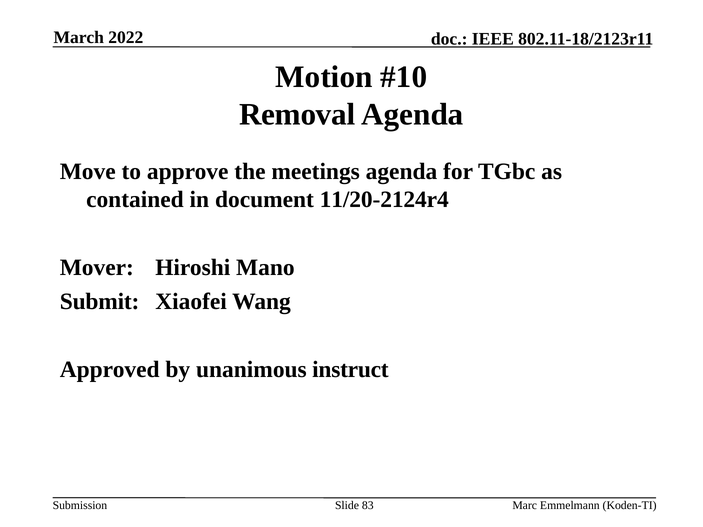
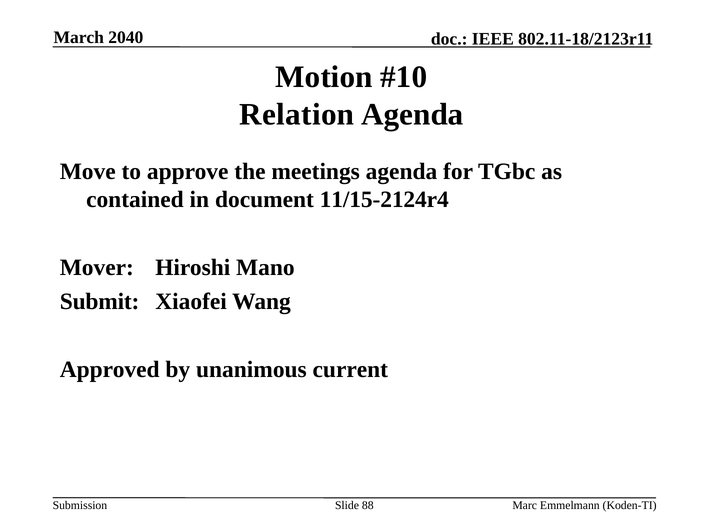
2022: 2022 -> 2040 (126, 37)
Removal: Removal -> Relation (297, 115)
11/20-2124r4: 11/20-2124r4 -> 11/15-2124r4 (384, 200)
instruct: instruct -> current (350, 370)
83: 83 -> 88 (368, 506)
